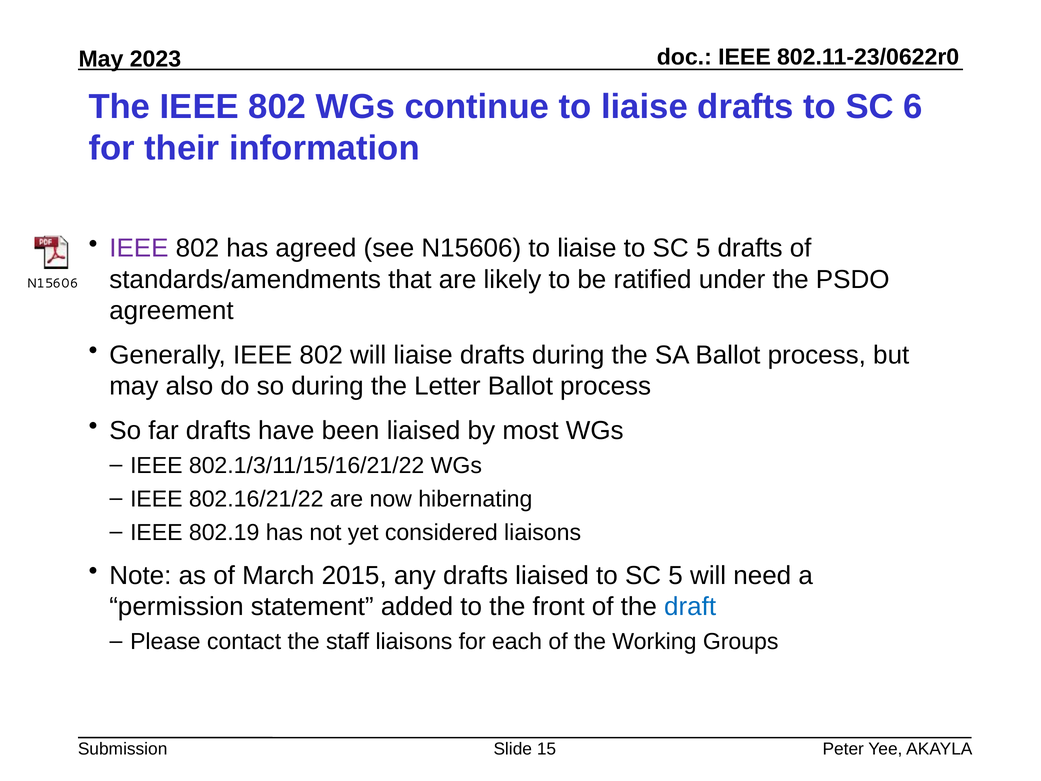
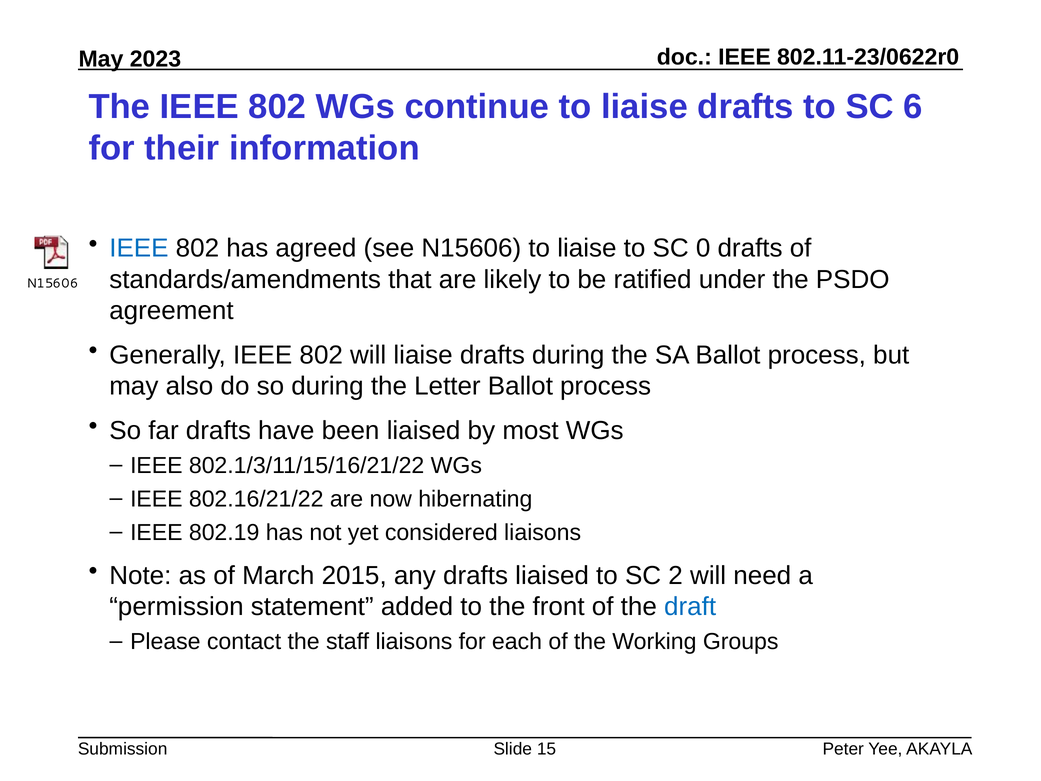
IEEE colour: purple -> blue (139, 248)
liaise to SC 5: 5 -> 0 (703, 248)
liaised to SC 5: 5 -> 2 (676, 575)
